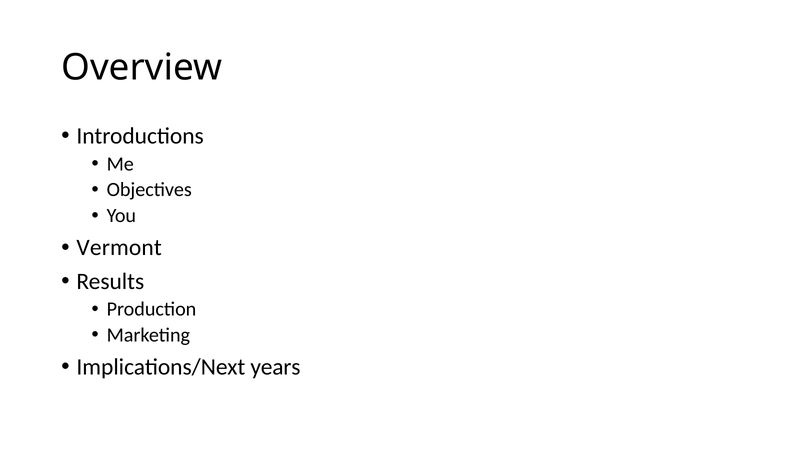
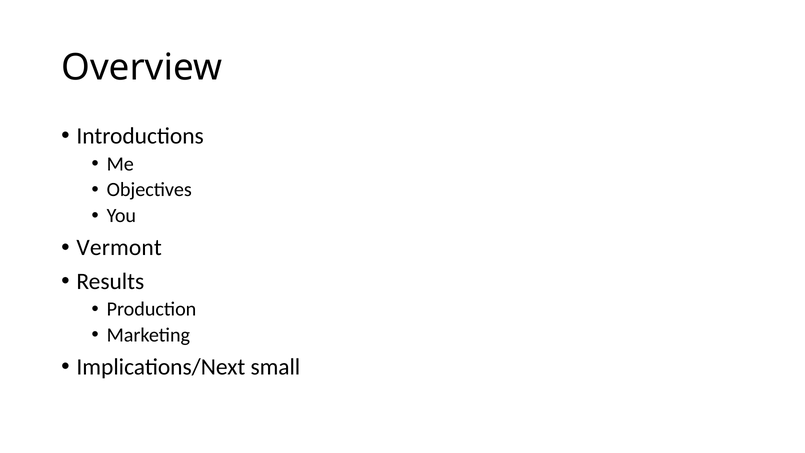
years: years -> small (275, 367)
